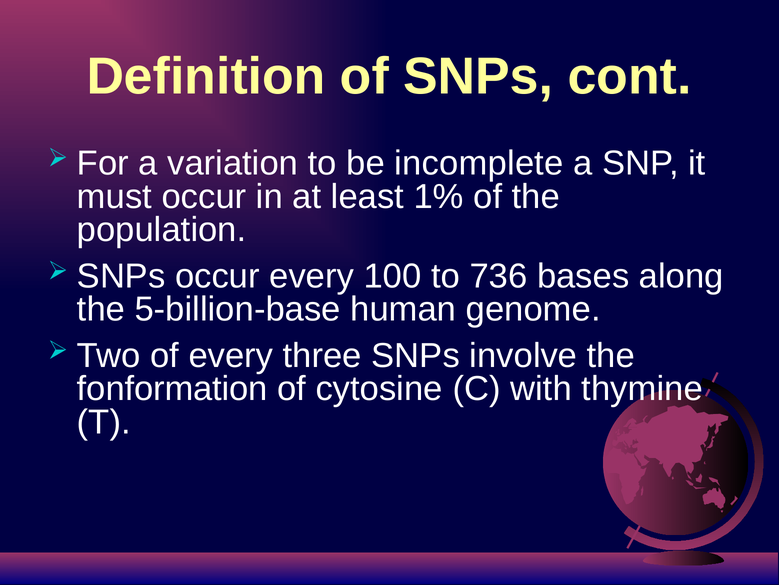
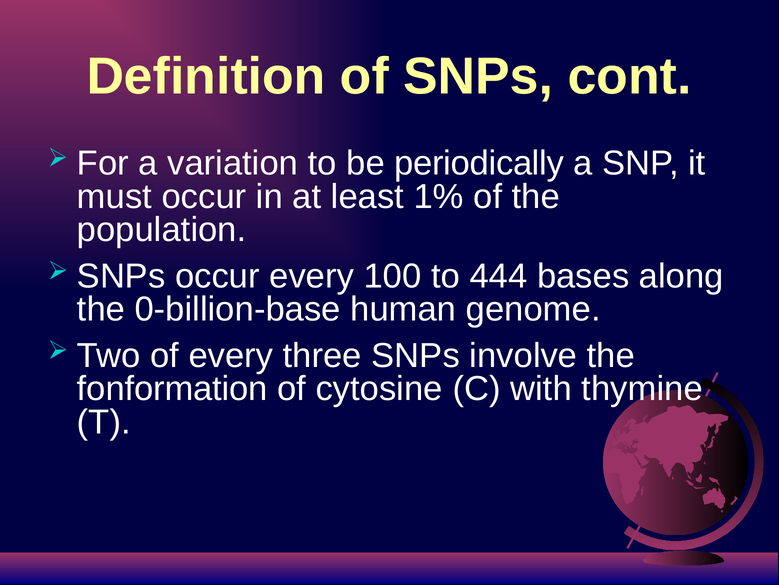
incomplete: incomplete -> periodically (479, 163)
736: 736 -> 444 (498, 276)
5-billion-base: 5-billion-base -> 0-billion-base (238, 309)
